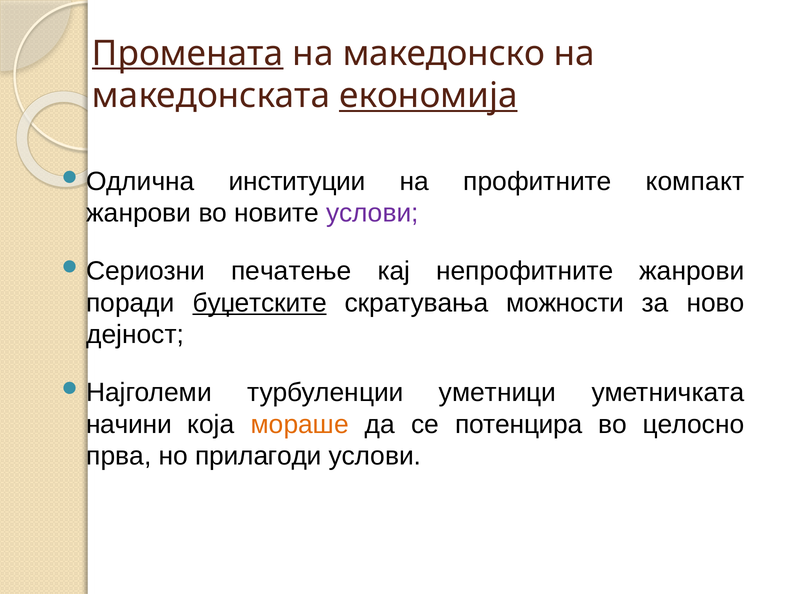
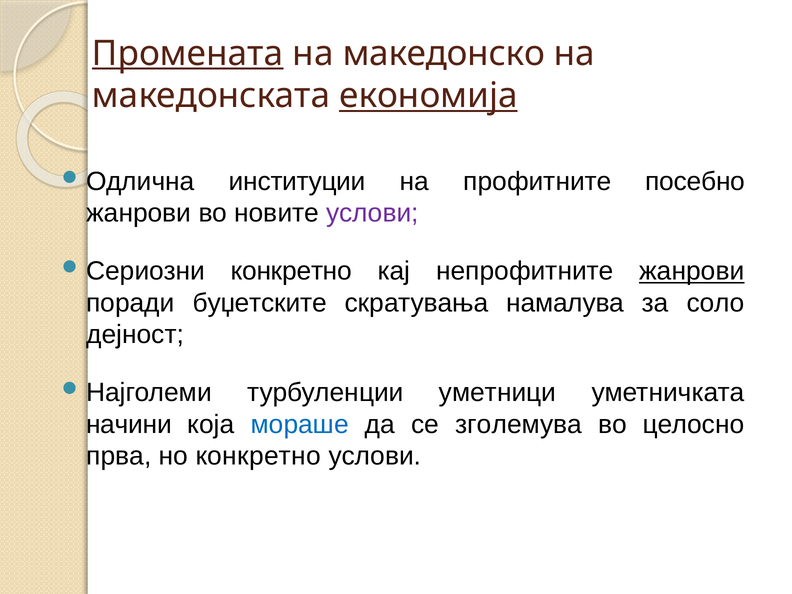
компакт: компакт -> посебно (695, 181)
печатење: печатење -> конкретно (291, 271)
жанрови underline: none -> present (692, 271)
буџетските underline: present -> none (260, 303)
можности: можности -> намалува (565, 303)
ново: ново -> соло (716, 303)
мораше colour: orange -> blue (300, 424)
потенцира: потенцира -> зголемува (519, 424)
но прилагоди: прилагоди -> конкретно (258, 456)
